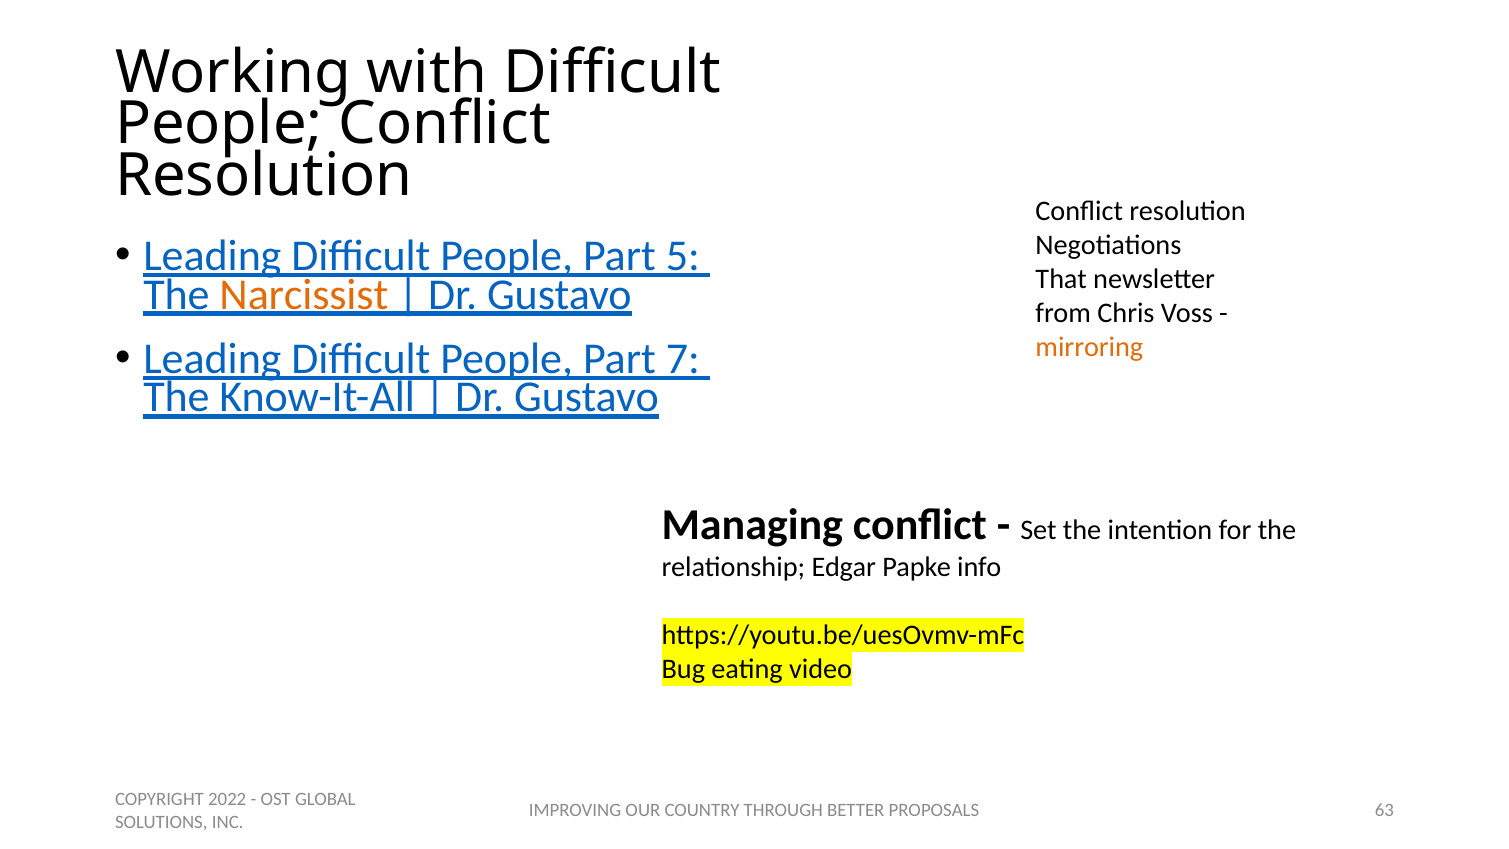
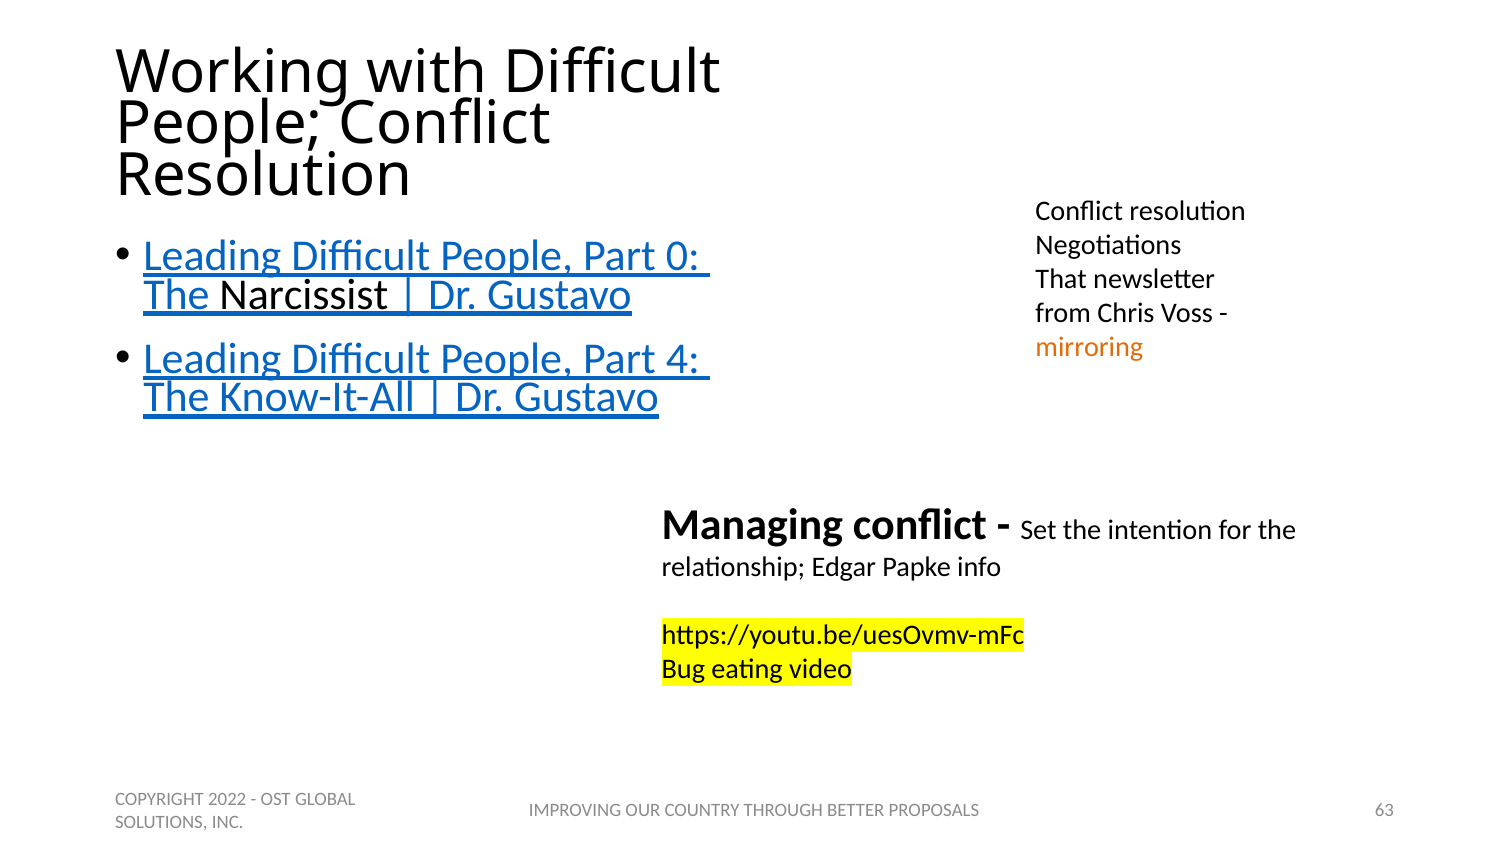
5: 5 -> 0 (683, 256)
Narcissist colour: orange -> black (304, 295)
7: 7 -> 4 (683, 359)
